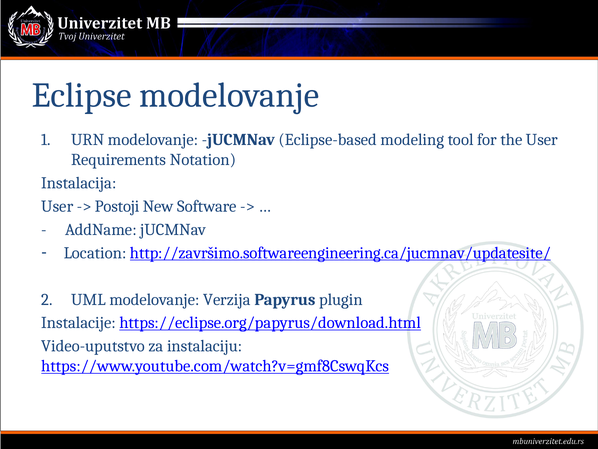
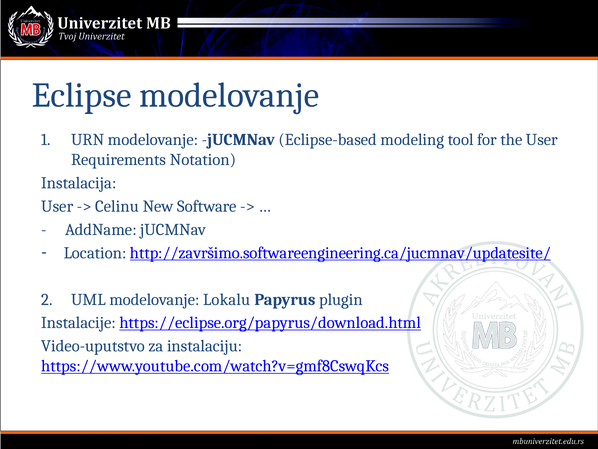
Postoji: Postoji -> Celinu (117, 206)
Verzija: Verzija -> Lokalu (227, 299)
